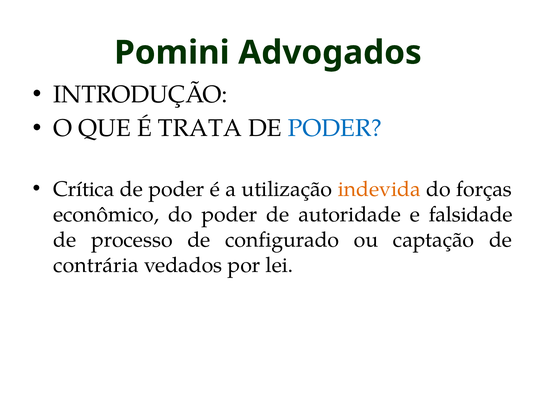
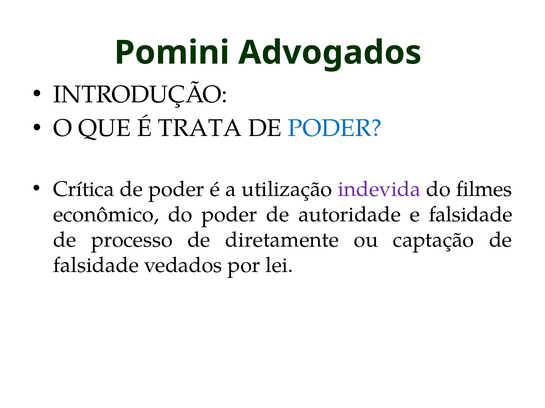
indevida colour: orange -> purple (379, 189)
forças: forças -> filmes (484, 189)
configurado: configurado -> diretamente (282, 240)
contrária: contrária -> falsidade (96, 266)
